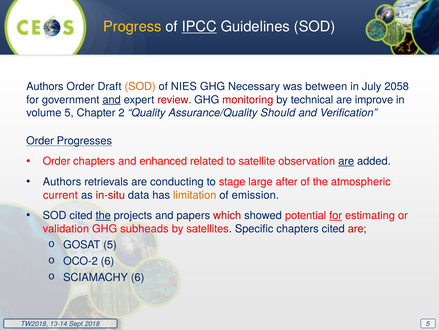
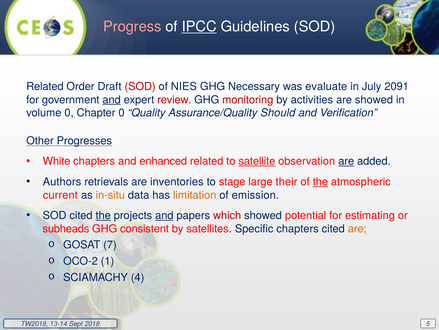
Progress colour: yellow -> pink (132, 27)
Authors: Authors -> Related (45, 86)
SOD colour: orange -> red (140, 86)
between: between -> evaluate (326, 86)
2058: 2058 -> 2091 (397, 86)
technical: technical -> activities (312, 100)
are improve: improve -> showed (374, 100)
volume 5: 5 -> 0 (69, 113)
Chapter 2: 2 -> 0 (121, 113)
Order: Order -> Other (40, 140)
Order: Order -> White (56, 161)
satellite underline: none -> present (257, 161)
conducting: conducting -> inventories (177, 181)
after: after -> their (287, 181)
the underline: none -> present (320, 181)
in-situ colour: red -> orange (110, 195)
and underline: none -> present (164, 215)
for underline: present -> none (336, 215)
validation: validation -> subheads (66, 228)
subheads: subheads -> consistent (145, 228)
are colour: red -> orange (357, 228)
GOSAT 5: 5 -> 7 (110, 244)
OCO-2 6: 6 -> 1 (108, 261)
SCIAMACHY 6: 6 -> 4 (138, 277)
